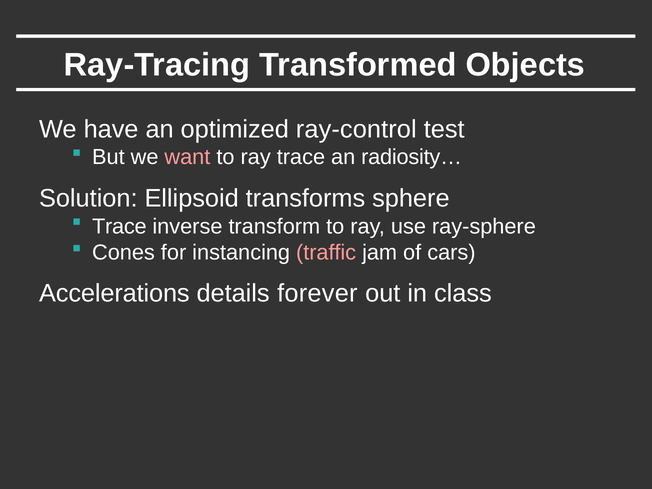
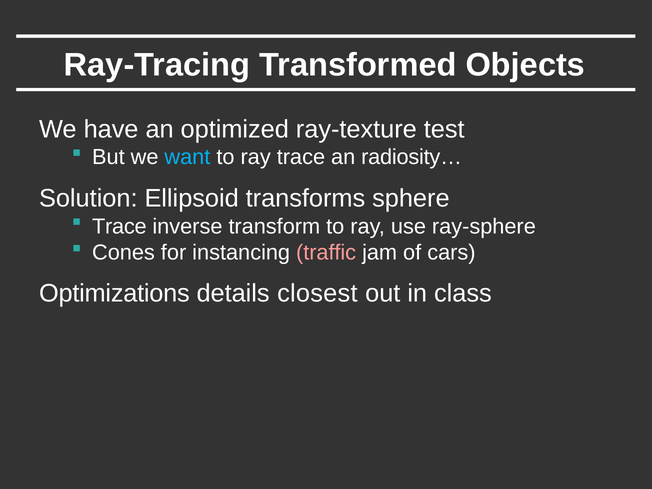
ray-control: ray-control -> ray-texture (356, 129)
want colour: pink -> light blue (187, 157)
Accelerations: Accelerations -> Optimizations (114, 294)
forever: forever -> closest (317, 294)
